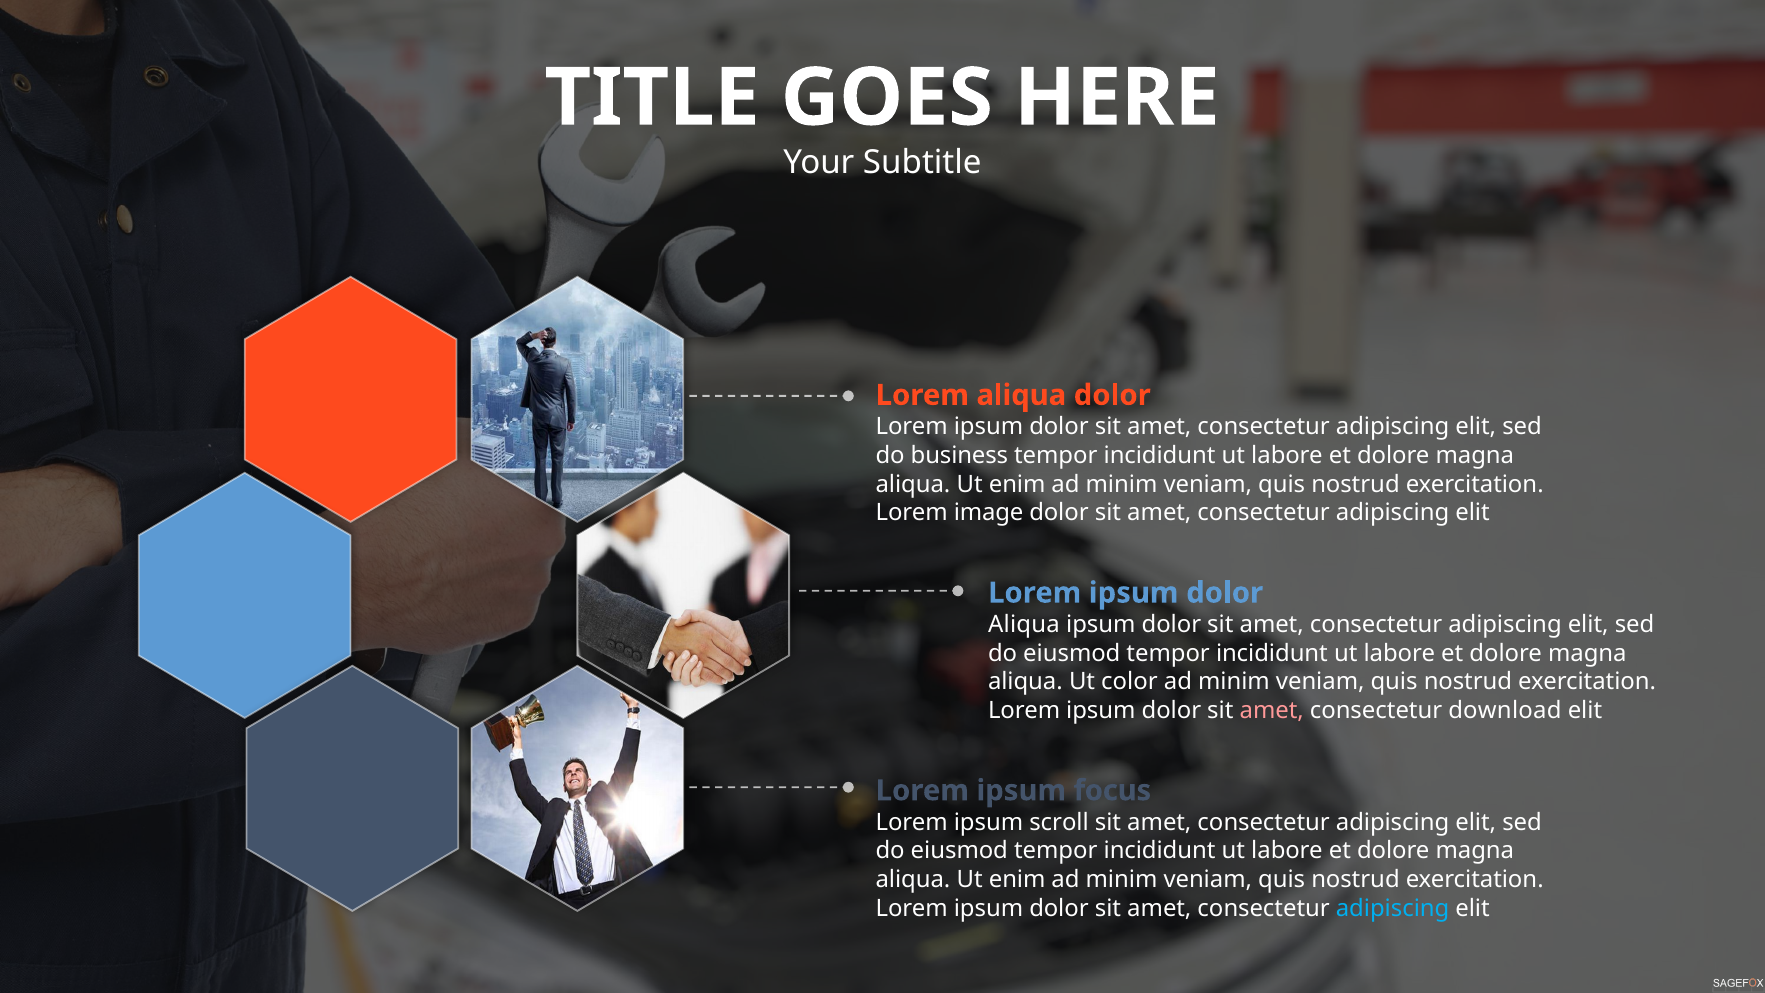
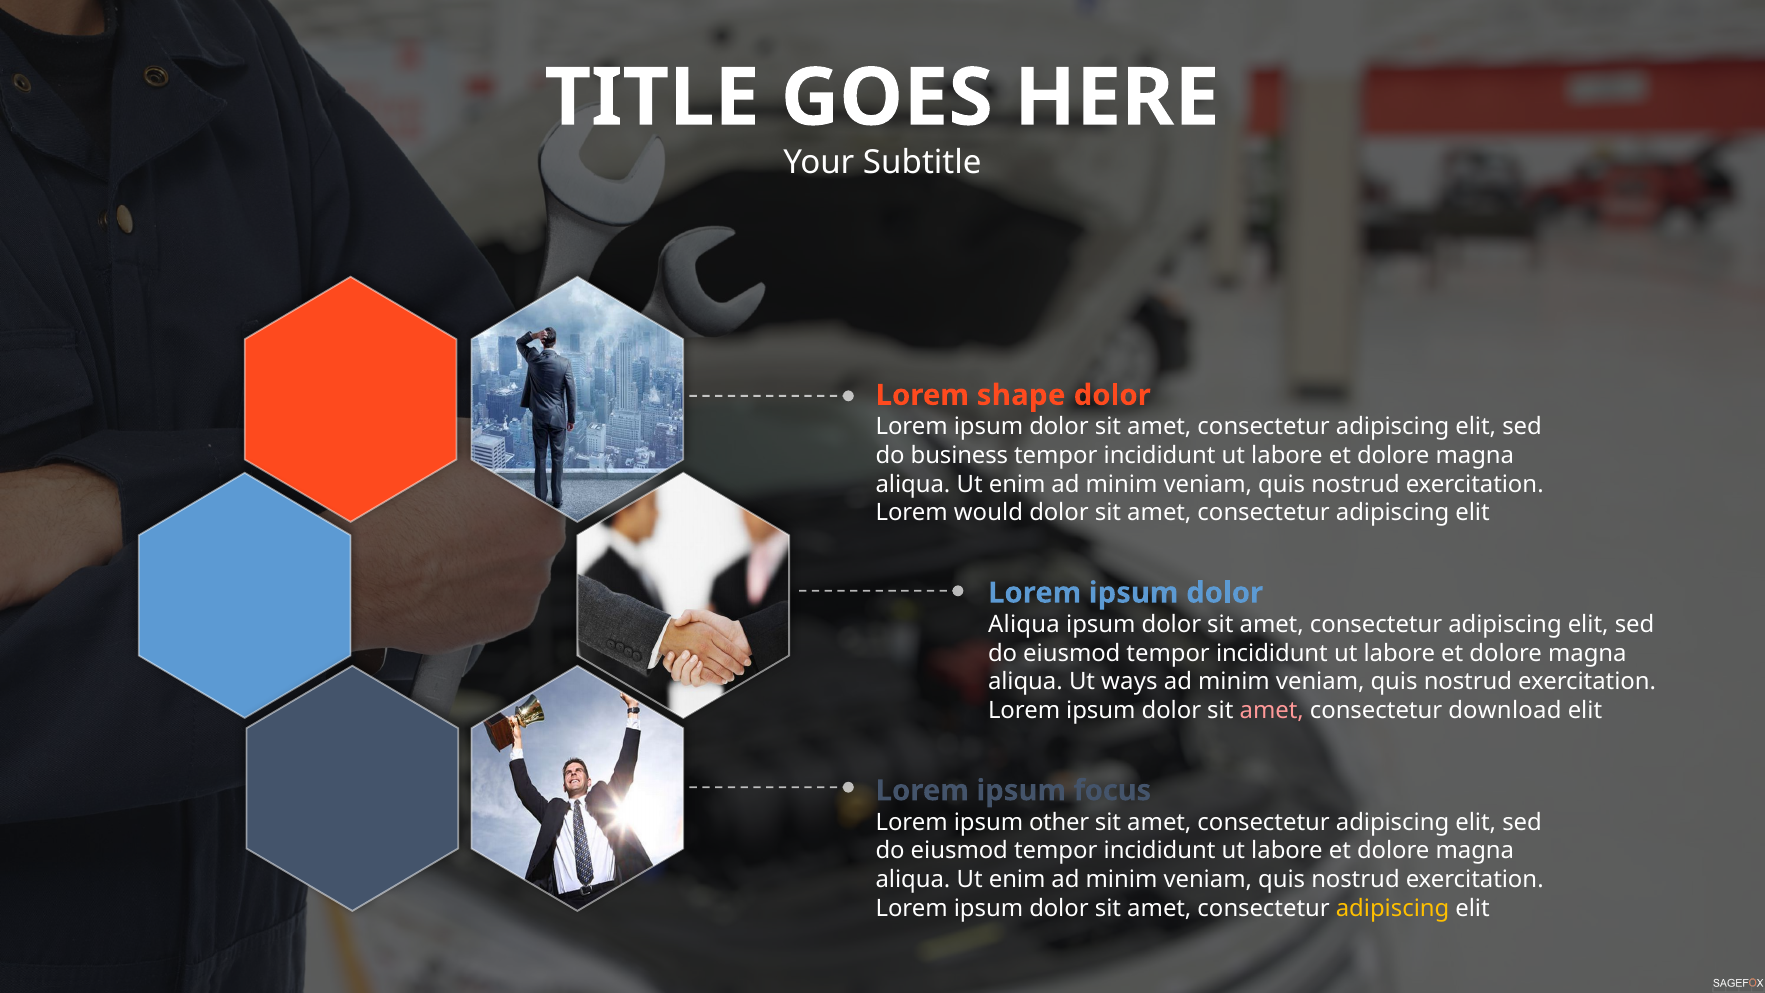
Lorem aliqua: aliqua -> shape (1021, 395)
image: image -> would (988, 513)
color: color -> ways (1129, 682)
scroll: scroll -> other (1059, 822)
adipiscing colour: light blue -> yellow (1393, 908)
